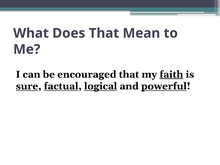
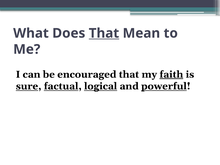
That underline: none -> present (104, 33)
